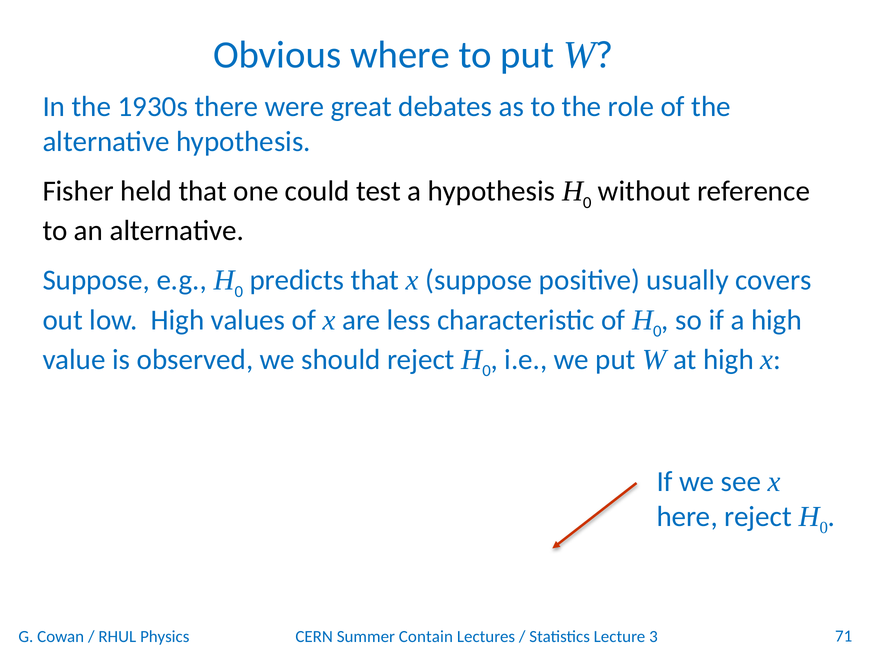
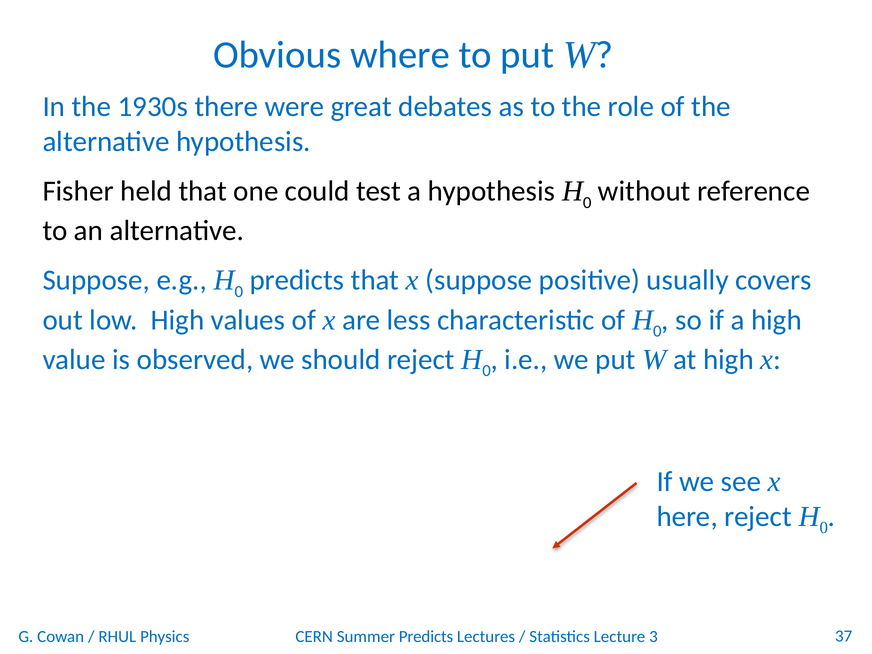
Summer Contain: Contain -> Predicts (426, 637)
71: 71 -> 37 (844, 636)
